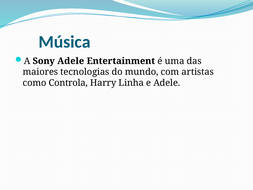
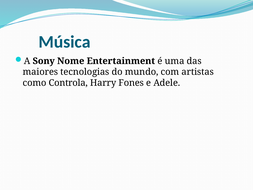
Sony Adele: Adele -> Nome (71, 61)
Linha: Linha -> Fones (131, 83)
